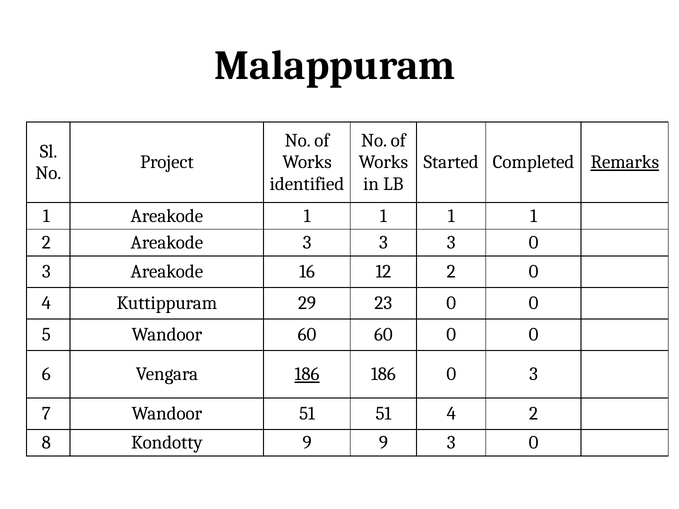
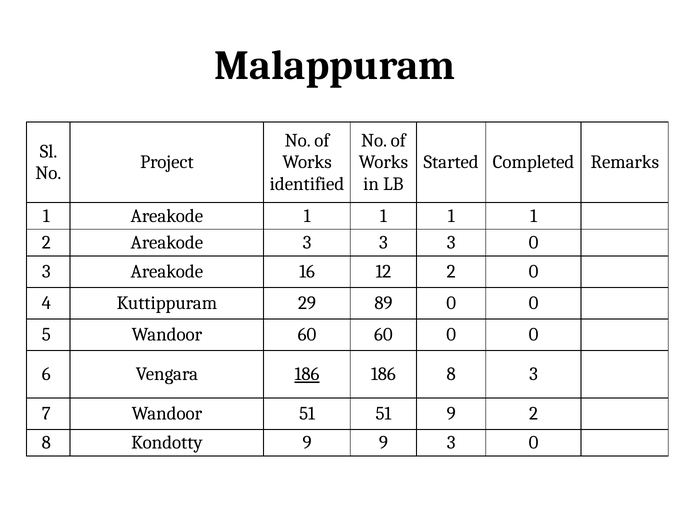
Remarks underline: present -> none (625, 162)
23: 23 -> 89 (383, 303)
186 0: 0 -> 8 (451, 374)
51 4: 4 -> 9 (451, 414)
